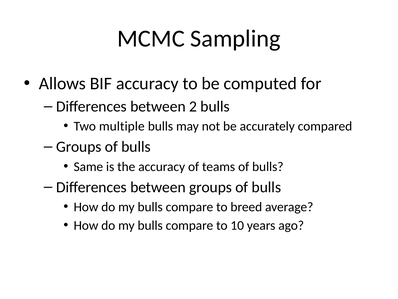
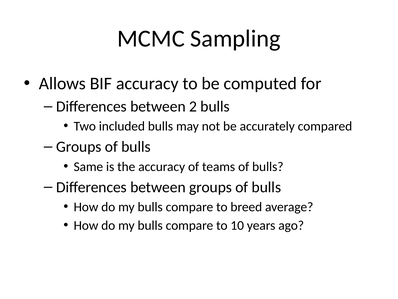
multiple: multiple -> included (122, 126)
